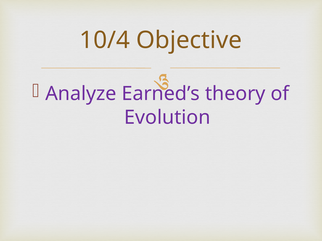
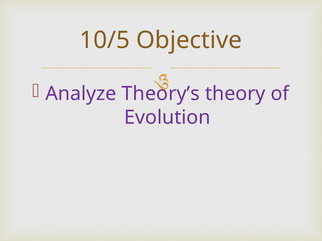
10/4: 10/4 -> 10/5 (105, 40)
Earned’s: Earned’s -> Theory’s (161, 94)
